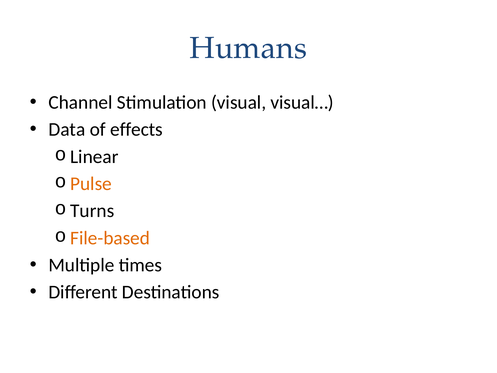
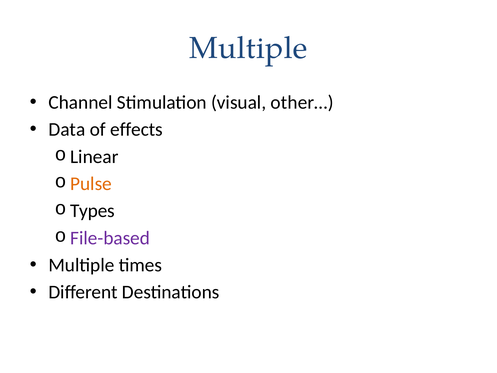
Humans: Humans -> Multiple (248, 48)
visual…: visual… -> other… (302, 102)
Turns: Turns -> Types (92, 211)
File-based colour: orange -> purple (110, 238)
